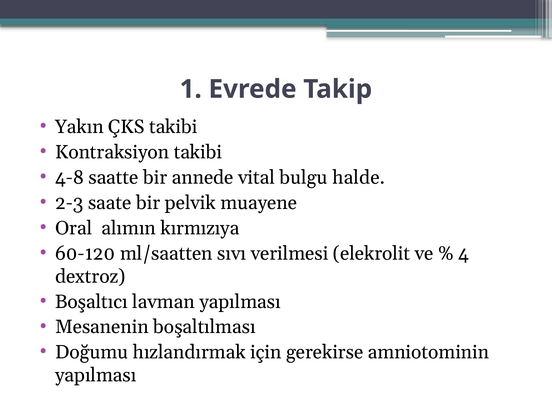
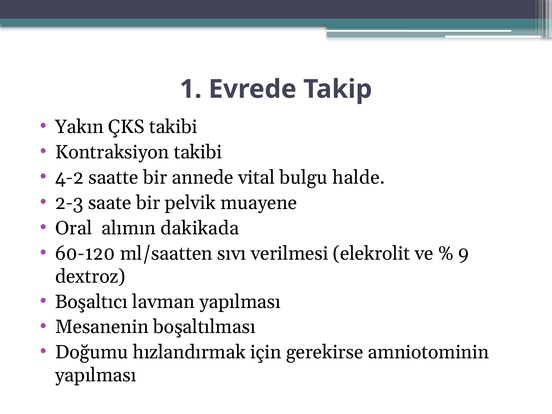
4-8: 4-8 -> 4-2 (69, 178)
kırmızıya: kırmızıya -> dakikada (200, 228)
4: 4 -> 9 (463, 253)
